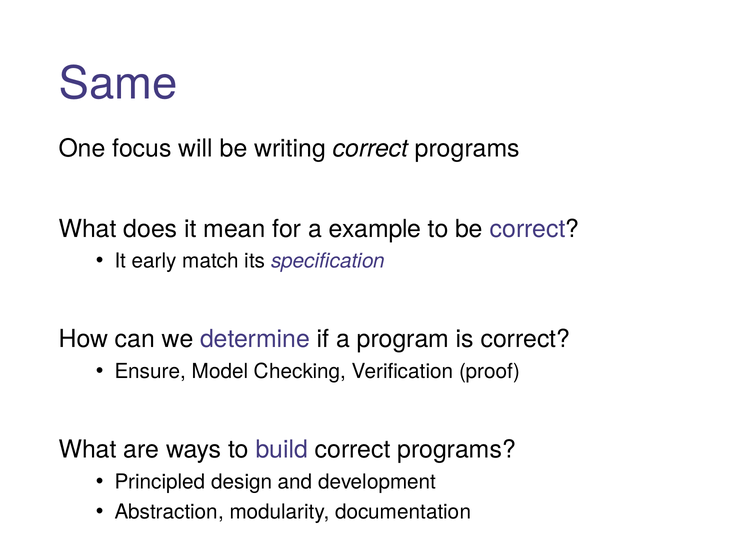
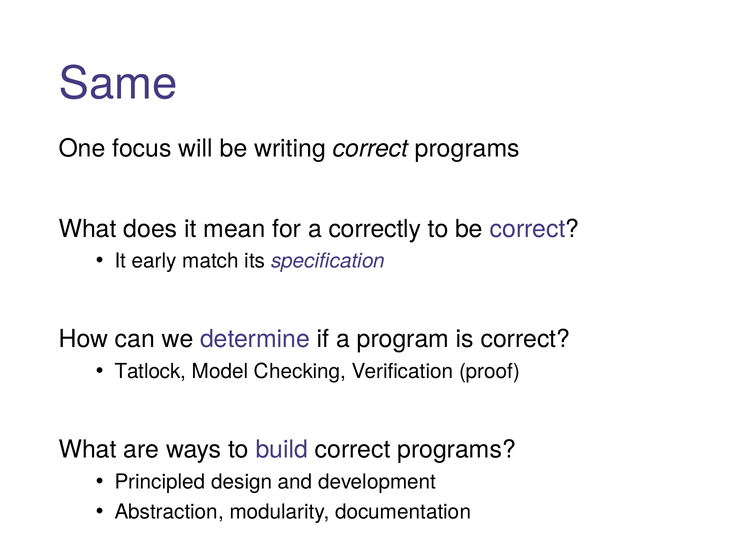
example: example -> correctly (375, 229)
Ensure: Ensure -> Tatlock (150, 371)
